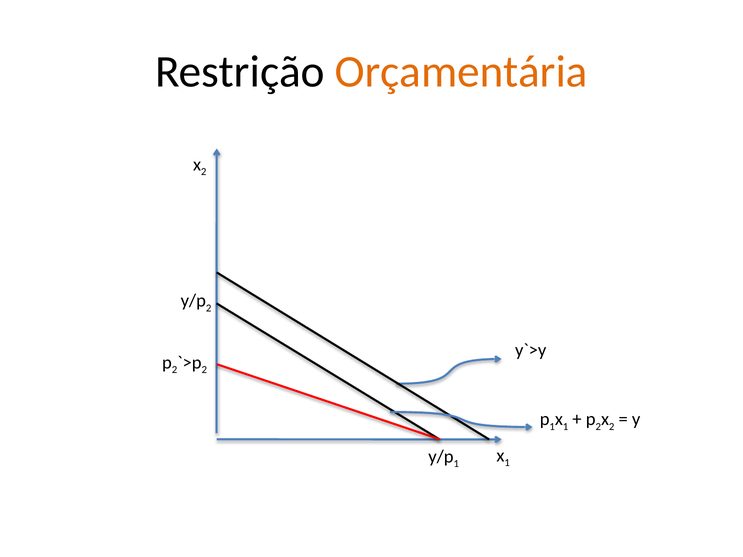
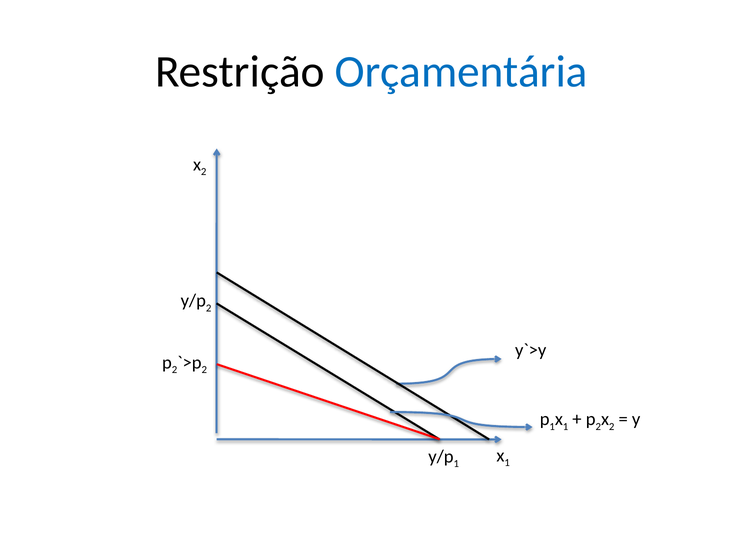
Orçamentária colour: orange -> blue (461, 72)
